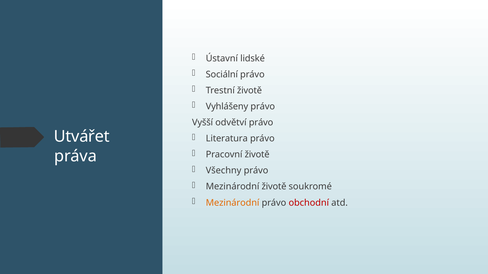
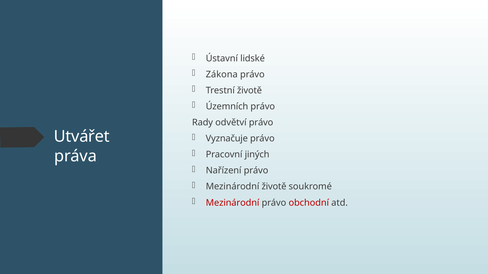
Sociální: Sociální -> Zákona (222, 75)
Vyhlášeny: Vyhlášeny -> Územních (227, 107)
Vyšší: Vyšší -> Rady (203, 123)
Literatura: Literatura -> Vyznačuje (227, 139)
Pracovní životě: životě -> jiných (257, 155)
Všechny: Všechny -> Nařízení (224, 171)
Mezinárodní colour: orange -> red (233, 203)
